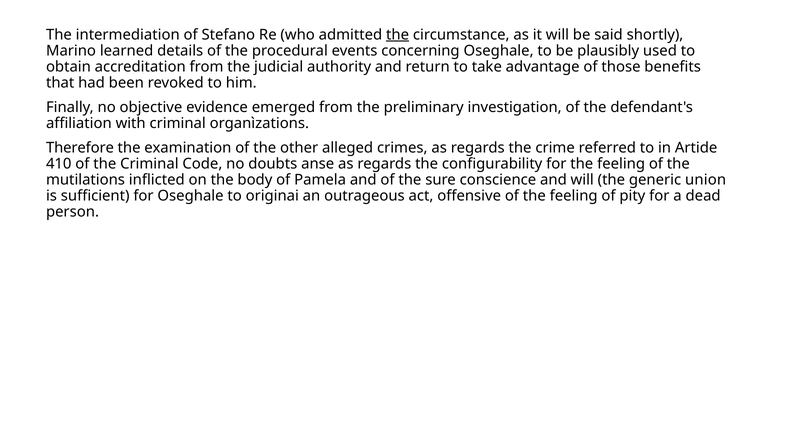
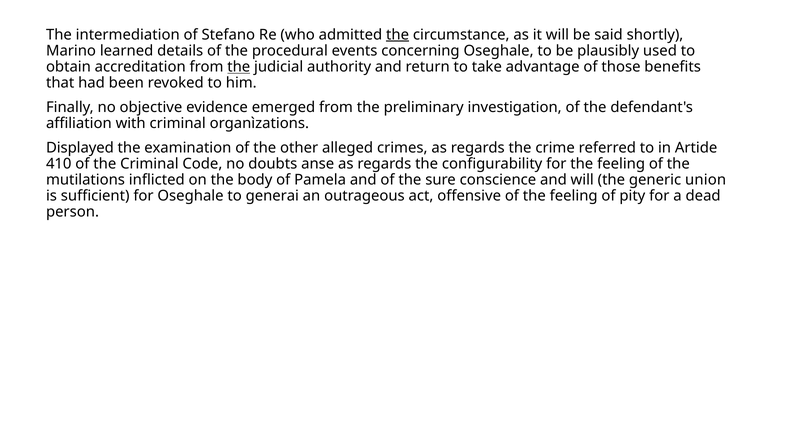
the underline: none -> present (239, 67)
Therefore: Therefore -> Displayed (80, 148)
originai: originai -> generai (272, 196)
